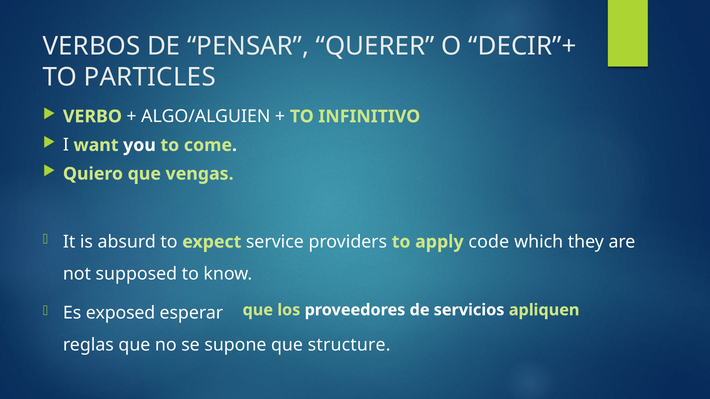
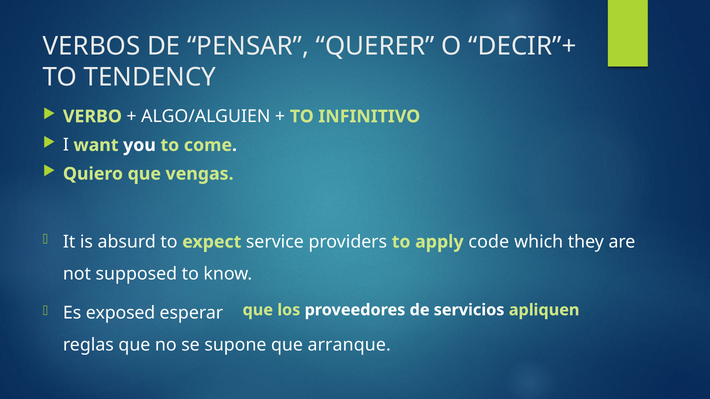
PARTICLES: PARTICLES -> TENDENCY (150, 77)
structure: structure -> arranque (349, 345)
